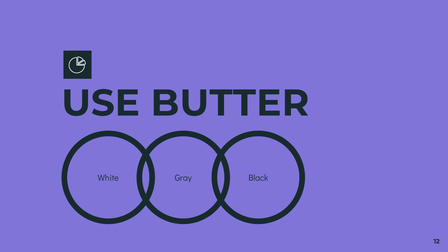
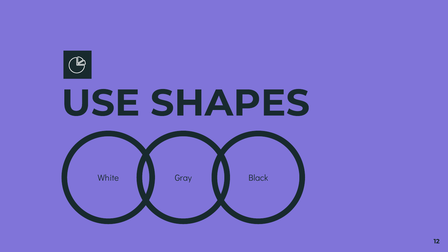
BUTTER: BUTTER -> SHAPES (230, 103)
